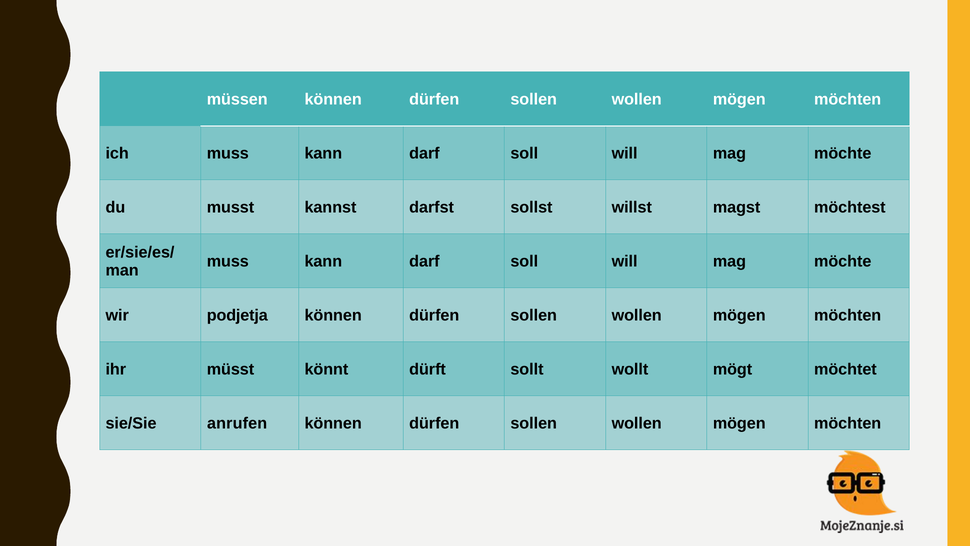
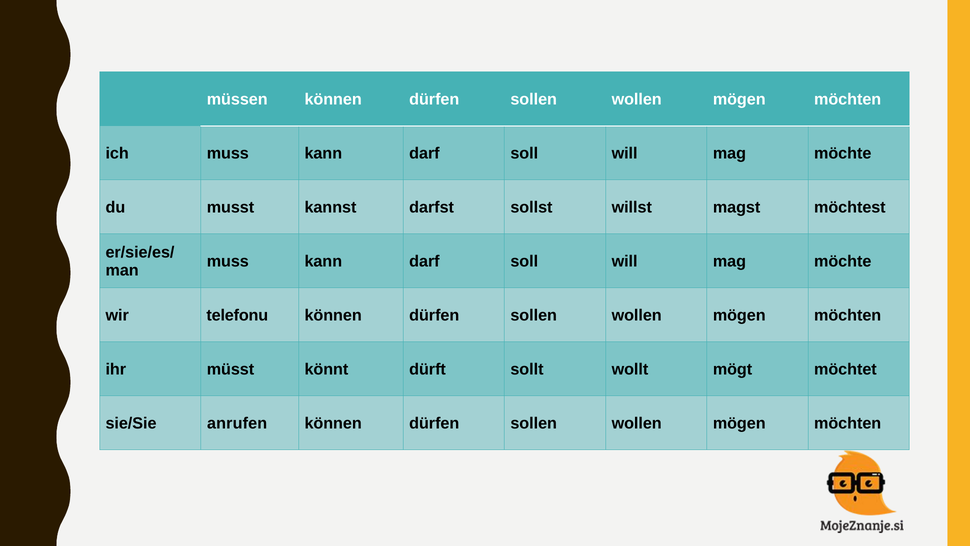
podjetja: podjetja -> telefonu (237, 315)
